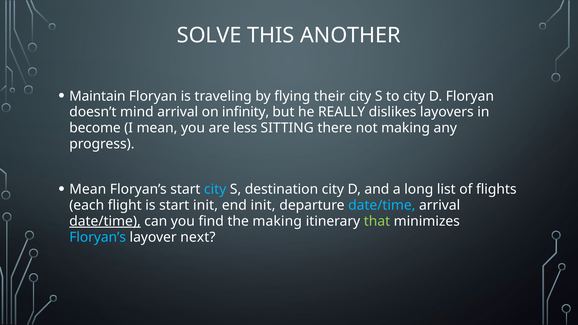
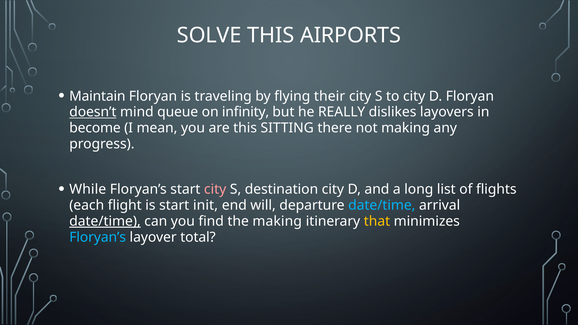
ANOTHER: ANOTHER -> AIRPORTS (351, 35)
doesn’t underline: none -> present (93, 112)
mind arrival: arrival -> queue (178, 112)
are less: less -> this (245, 128)
Mean: Mean -> While (88, 189)
city colour: light blue -> pink (215, 189)
end init: init -> will (263, 205)
that colour: light green -> yellow (377, 221)
next: next -> total (198, 237)
